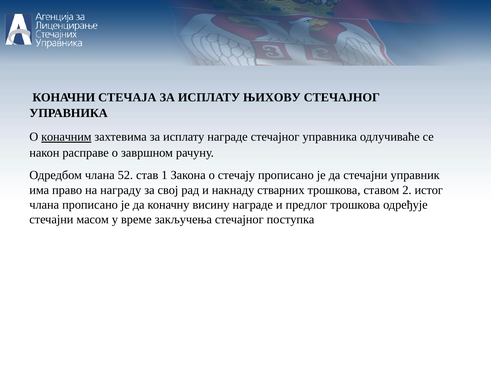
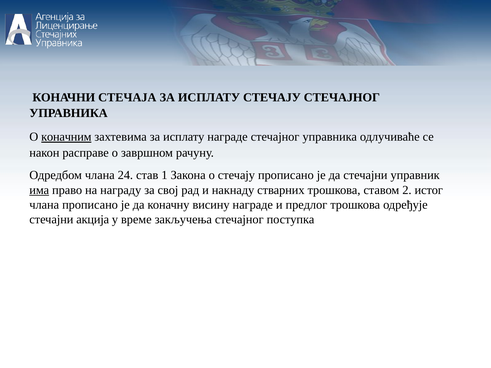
ИСПЛАТУ ЊИХОВУ: ЊИХОВУ -> СТЕЧАЈУ (272, 98)
52: 52 -> 24 (125, 175)
има underline: none -> present (39, 190)
масом: масом -> акција (93, 220)
